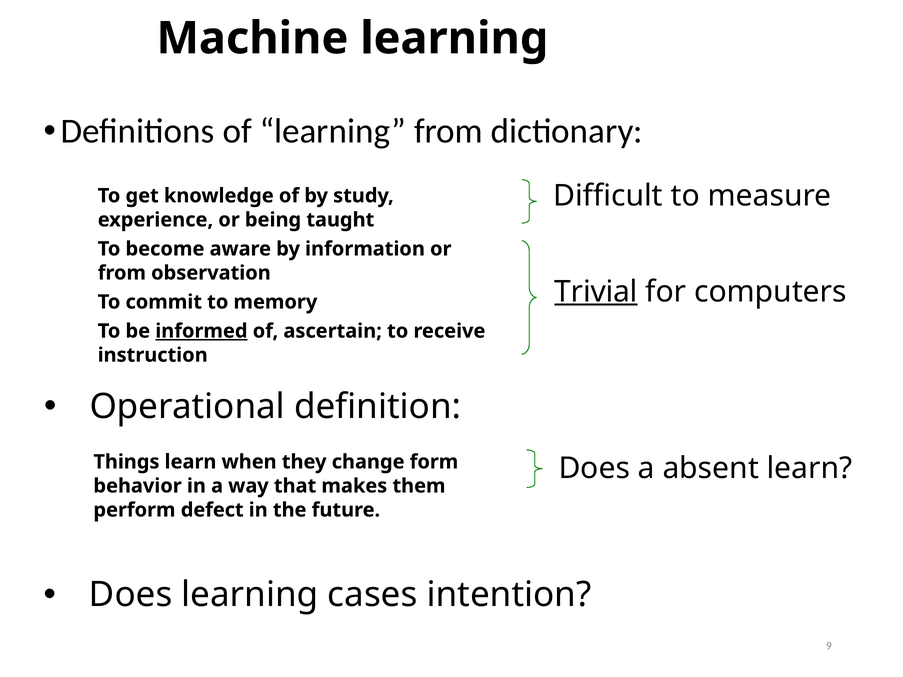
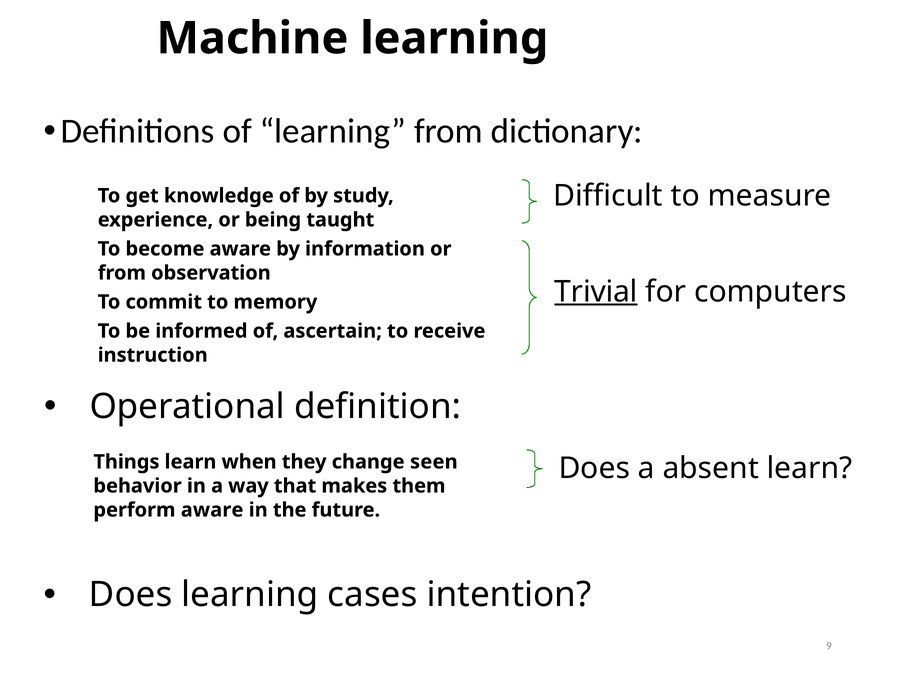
informed underline: present -> none (201, 331)
form: form -> seen (434, 462)
perform defect: defect -> aware (212, 510)
